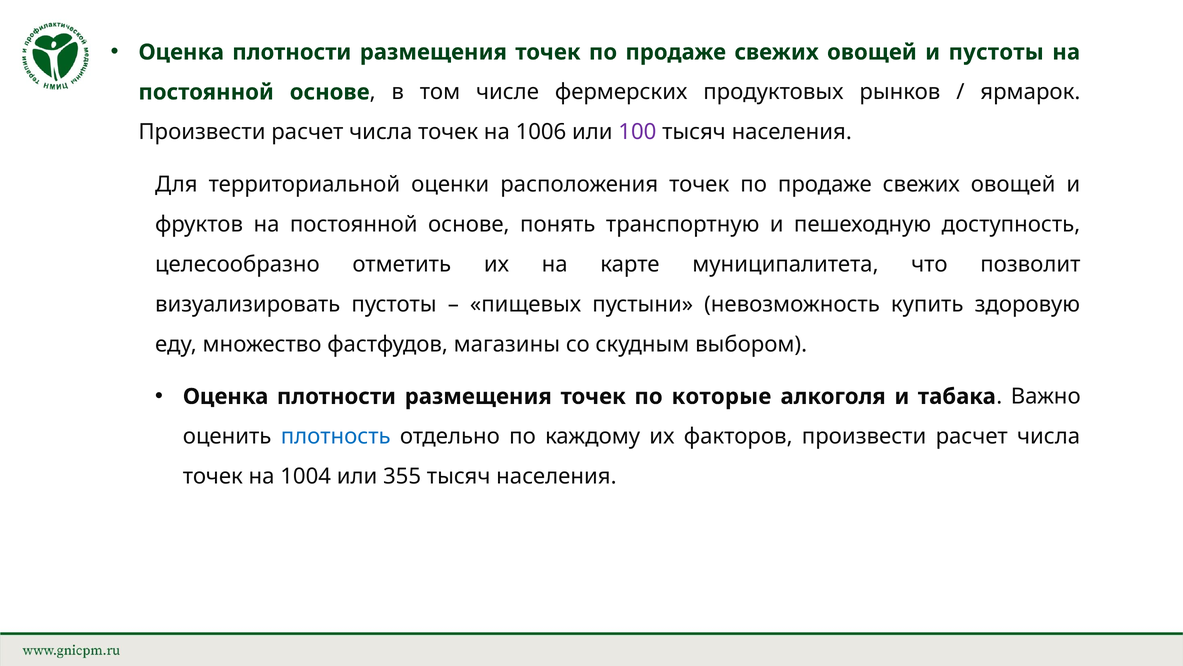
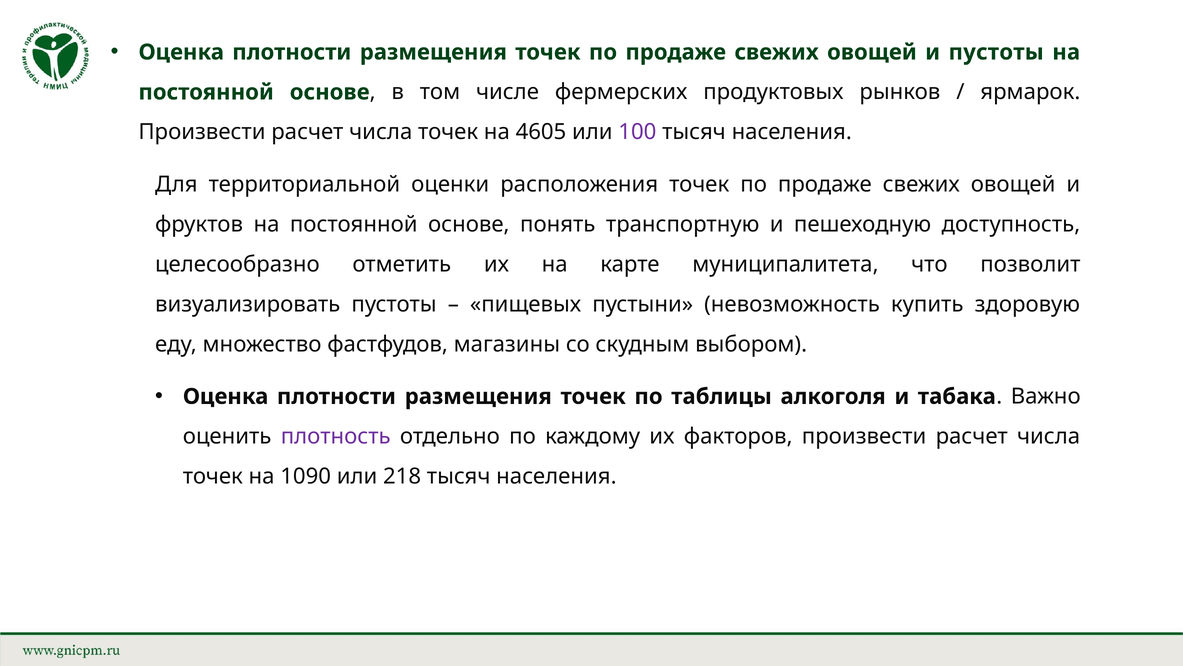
1006: 1006 -> 4605 (541, 132)
которые: которые -> таблицы (722, 396)
плотность colour: blue -> purple (336, 436)
1004: 1004 -> 1090 (306, 476)
355: 355 -> 218 (402, 476)
